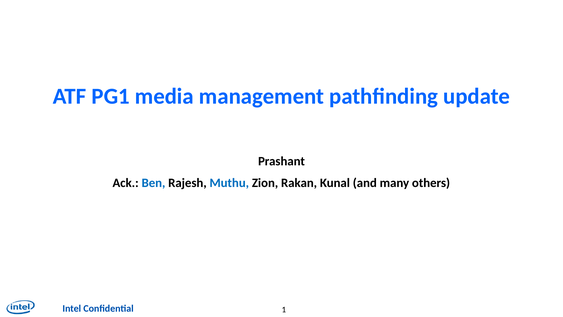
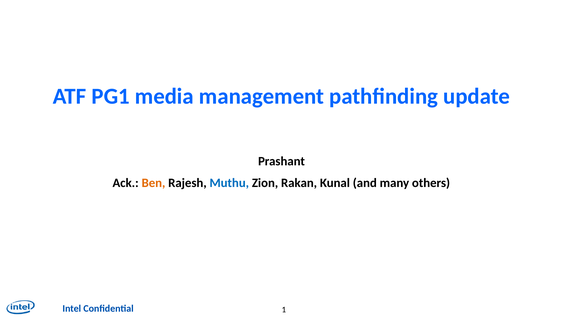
Ben colour: blue -> orange (153, 183)
